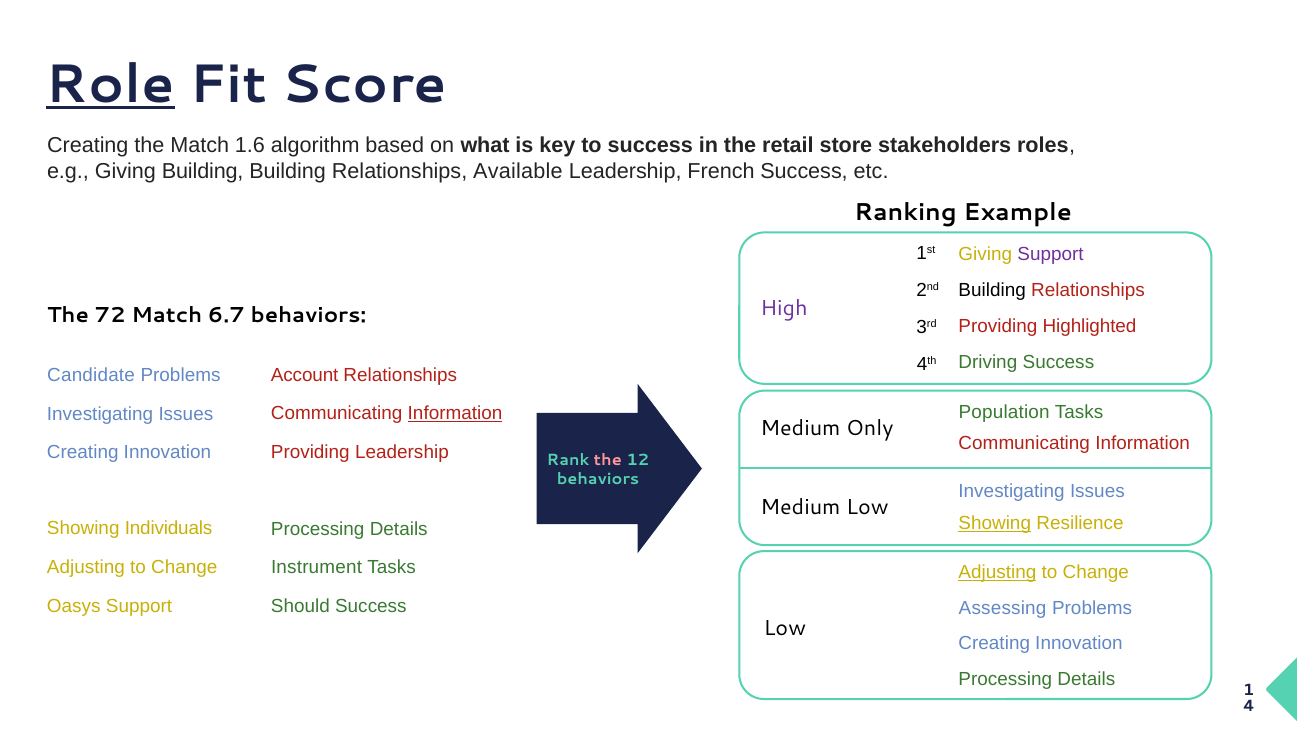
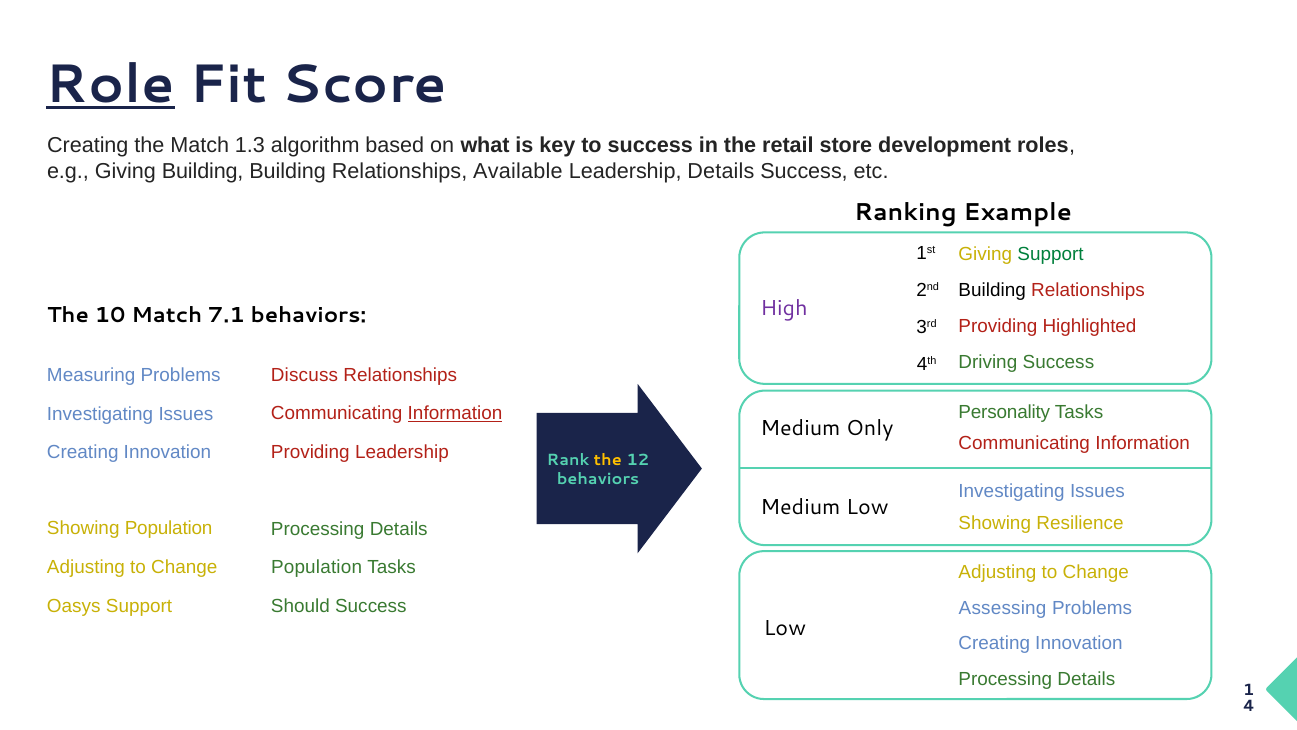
1.6: 1.6 -> 1.3 (250, 145)
stakeholders: stakeholders -> development (945, 145)
Leadership French: French -> Details (721, 171)
Support colour: purple -> green (1051, 254)
72: 72 -> 10 (110, 315)
6.7: 6.7 -> 7.1 (226, 315)
Account: Account -> Discuss (304, 375)
Candidate: Candidate -> Measuring (91, 375)
Population: Population -> Personality (1004, 412)
the colour: pink -> yellow (608, 460)
Showing underline: present -> none (995, 523)
Showing Individuals: Individuals -> Population (169, 528)
Instrument: Instrument -> Population (317, 567)
Adjusting underline: present -> none (997, 572)
